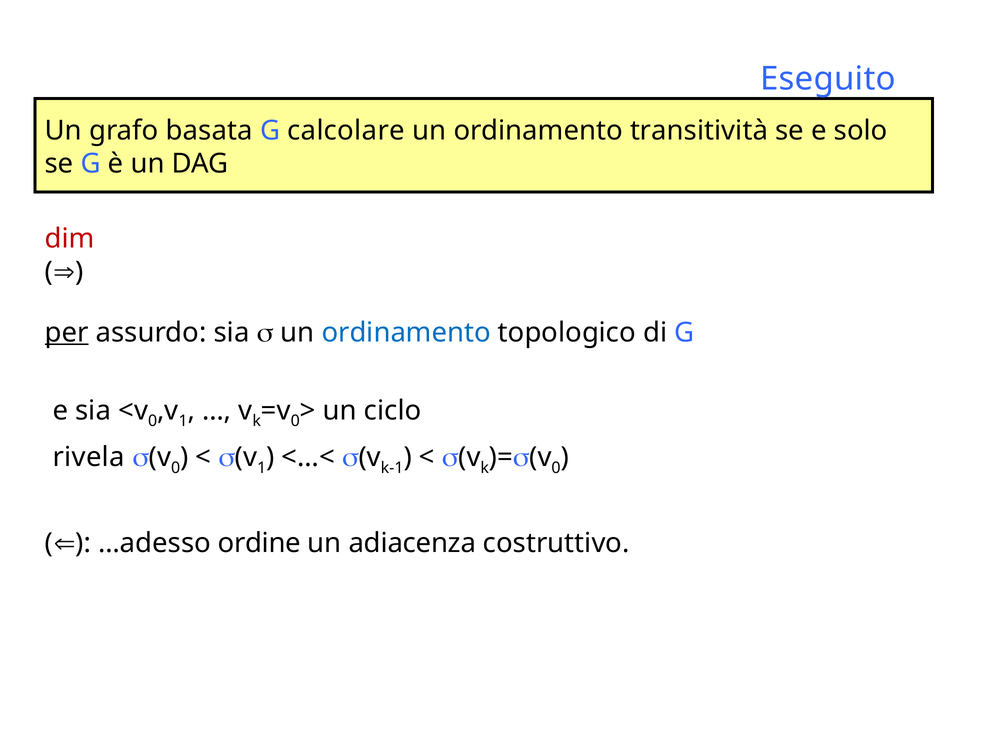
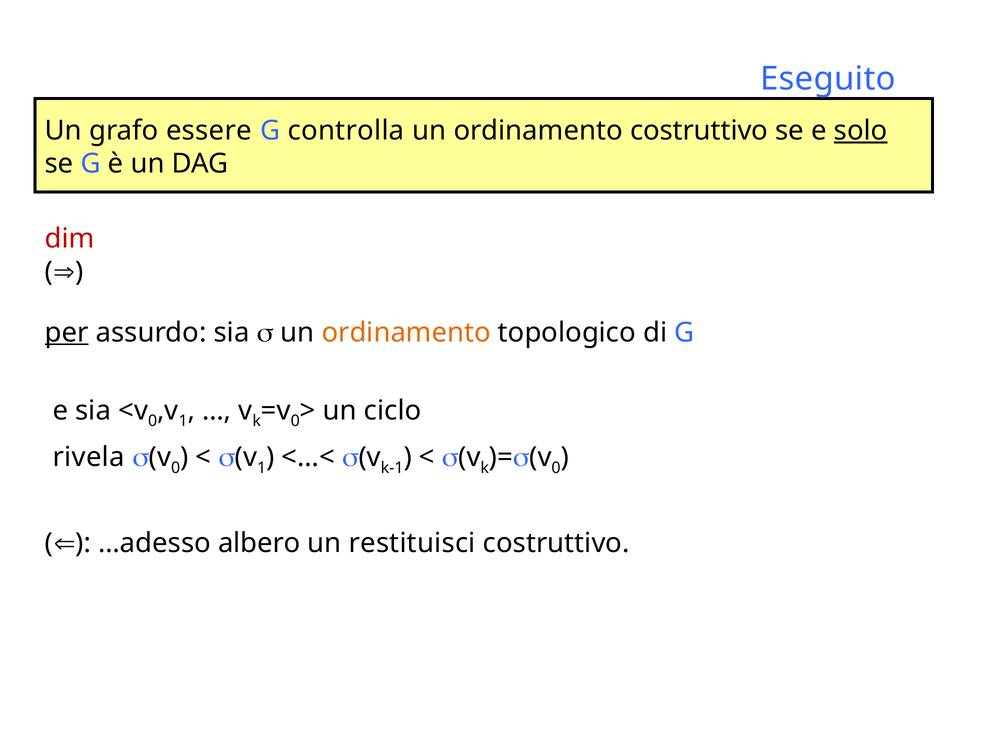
basata: basata -> essere (209, 131)
calcolare: calcolare -> controlla (346, 131)
ordinamento transitività: transitività -> costruttivo (699, 131)
solo underline: none -> present (861, 131)
ordinamento colour: blue -> orange (406, 333)
ordine: ordine -> albero (259, 543)
adiacenza: adiacenza -> restituisci (412, 543)
